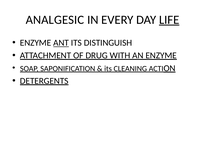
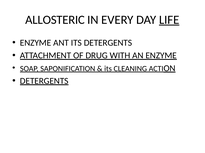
ANALGESIC: ANALGESIC -> ALLOSTERIC (55, 20)
ANT underline: present -> none (61, 43)
ITS DISTINGUISH: DISTINGUISH -> DETERGENTS (108, 43)
